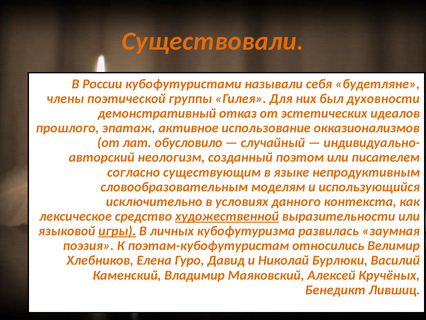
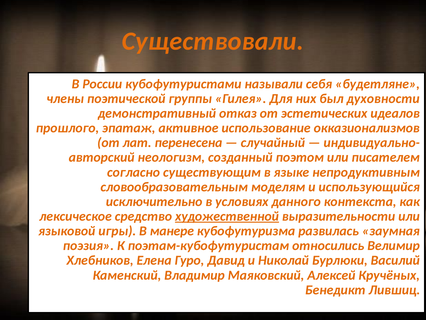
обусловило: обусловило -> перенесена (188, 143)
игры underline: present -> none (117, 231)
личных: личных -> манере (172, 231)
